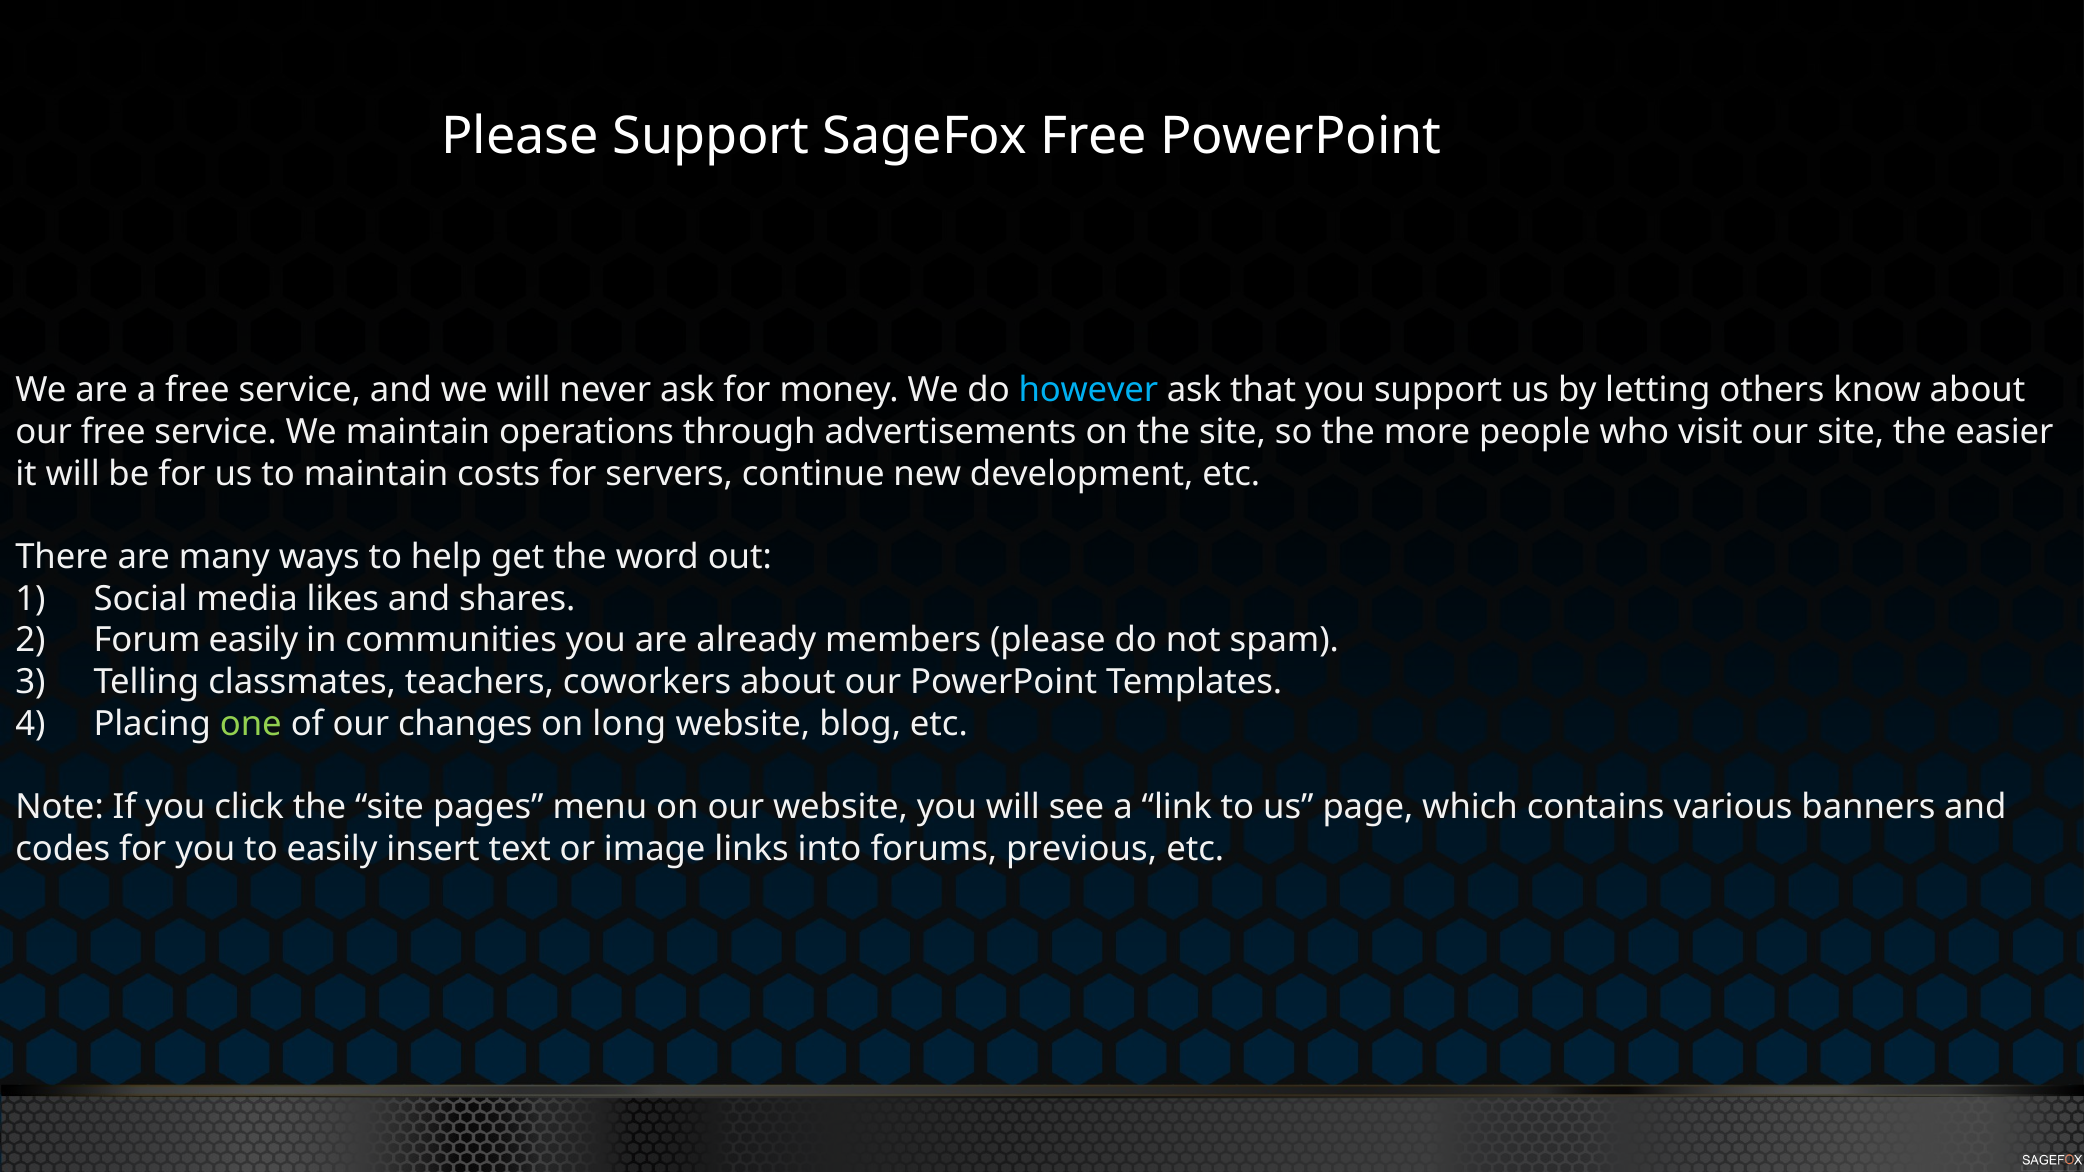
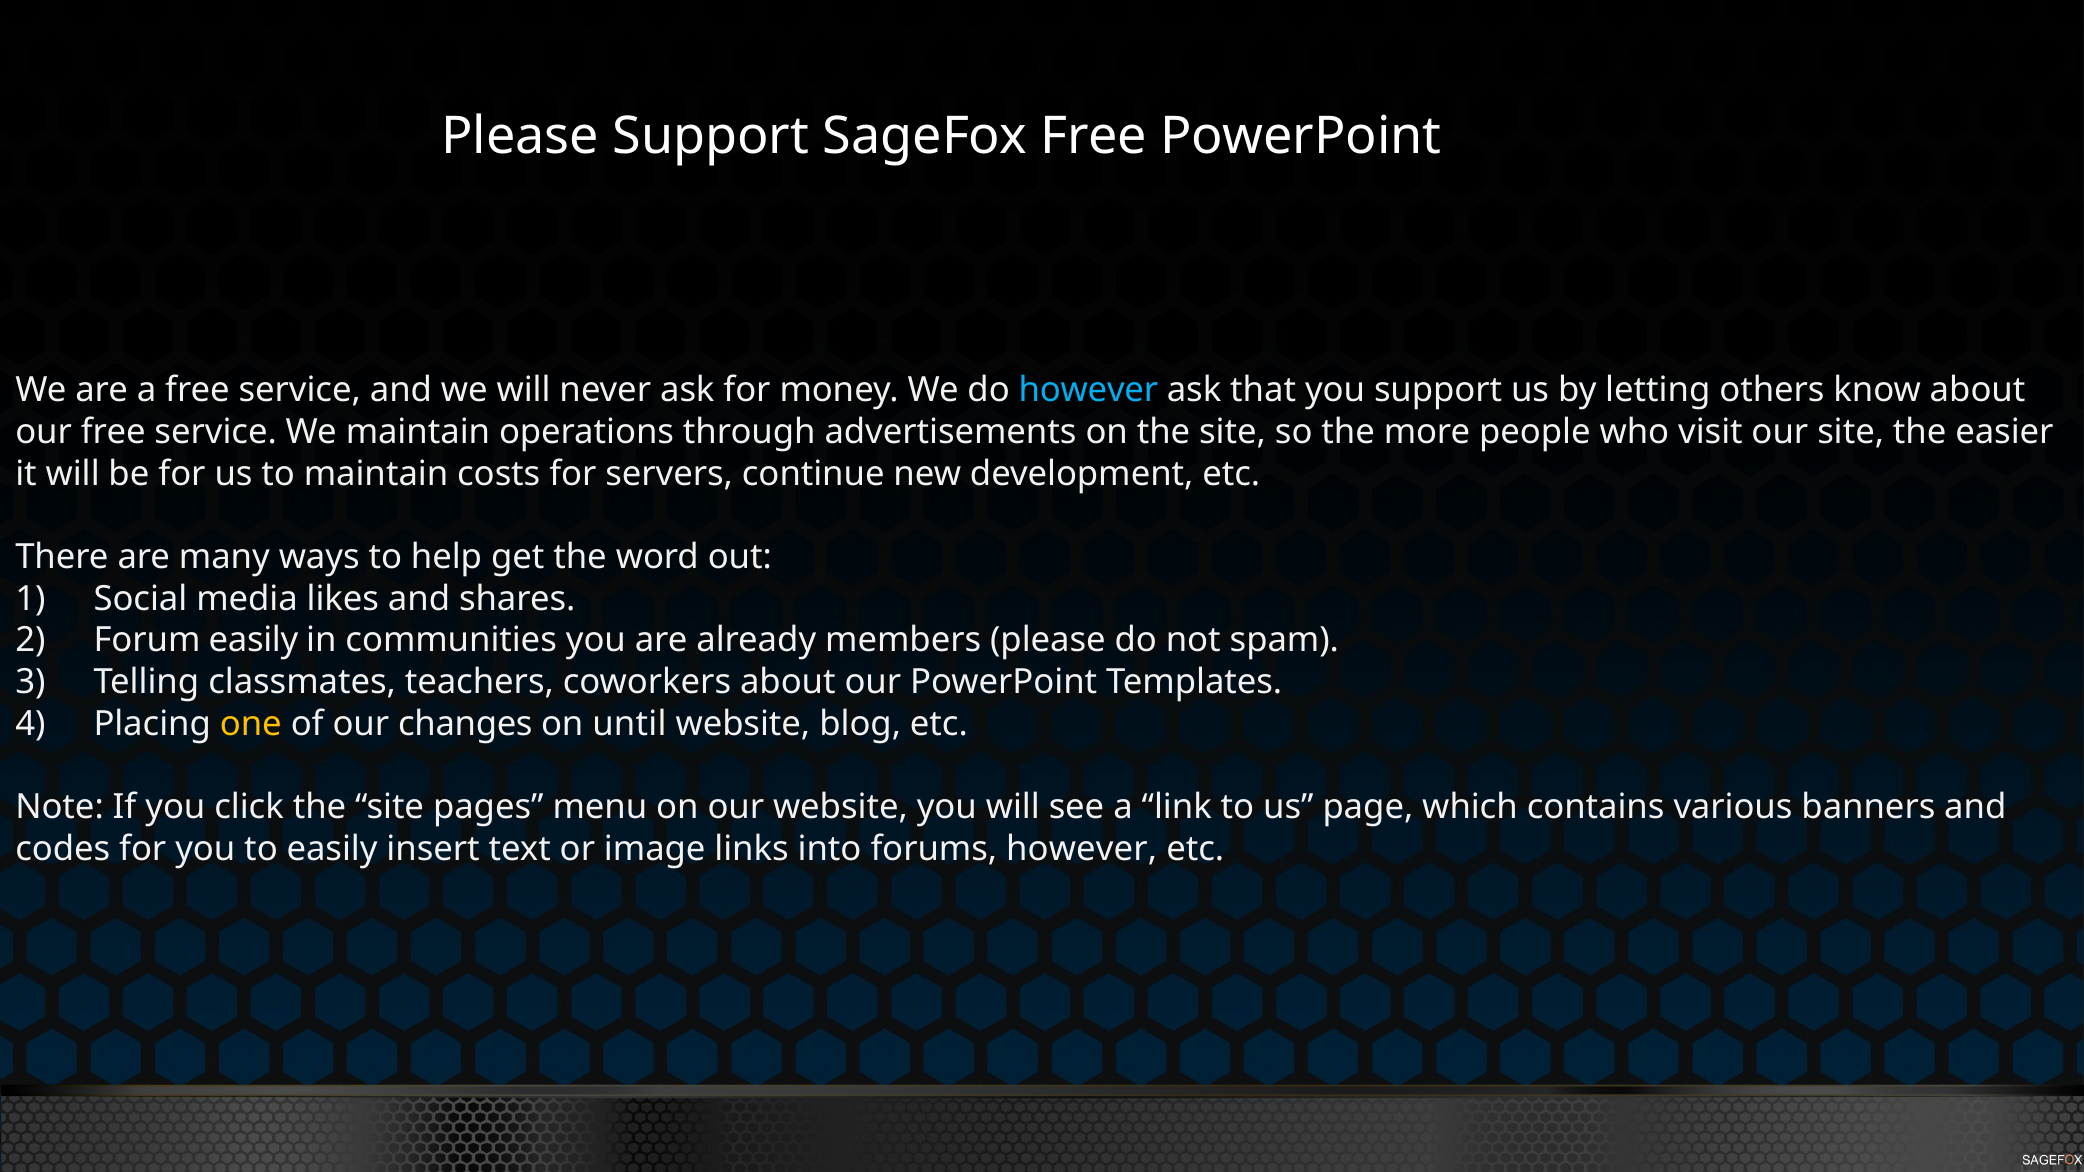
one colour: light green -> yellow (251, 724)
long: long -> until (629, 724)
forums previous: previous -> however (1082, 849)
